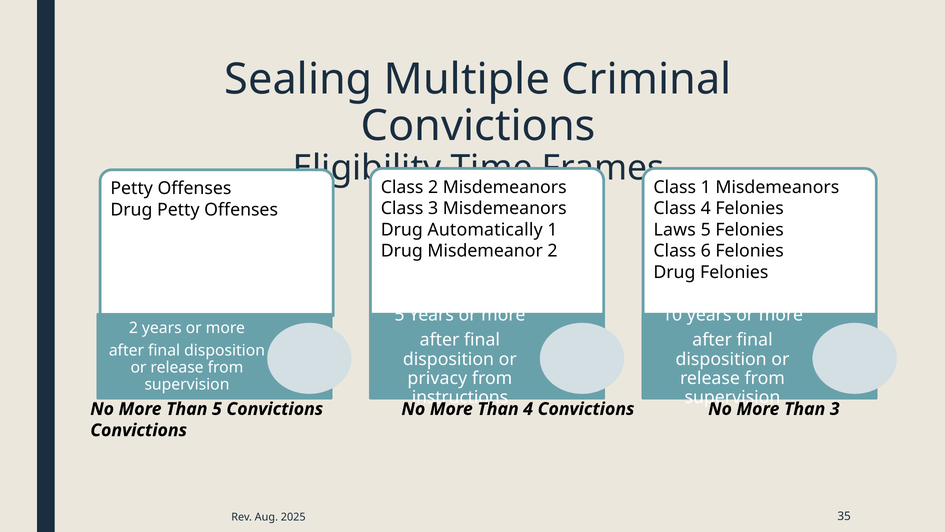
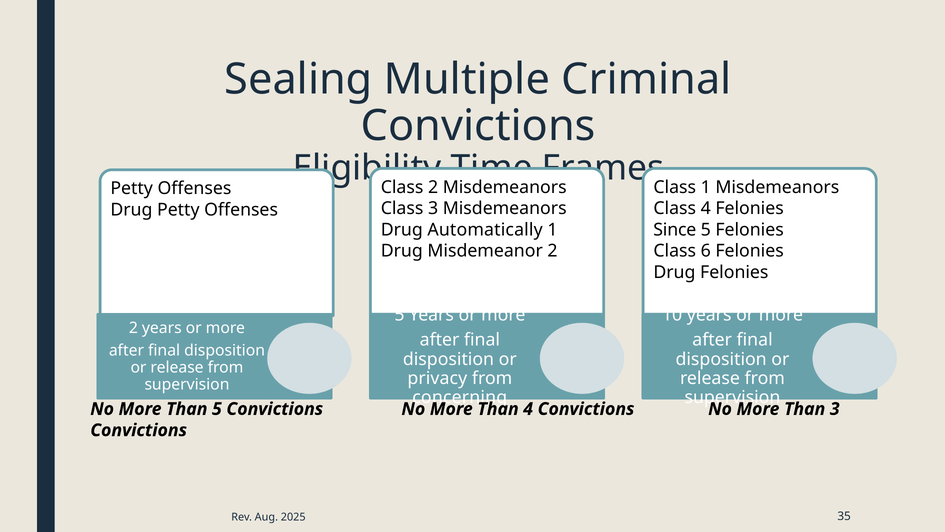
Laws: Laws -> Since (675, 230)
instructions: instructions -> concerning (460, 397)
